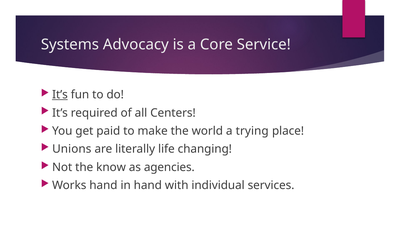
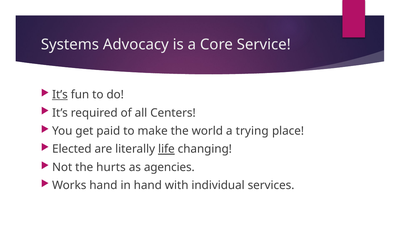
Unions: Unions -> Elected (72, 149)
life underline: none -> present (166, 149)
know: know -> hurts (111, 167)
